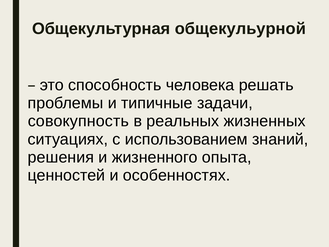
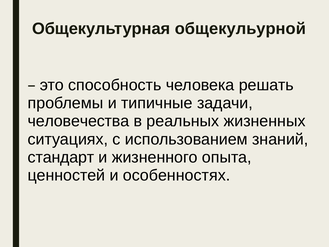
совокупность: совокупность -> человечества (78, 121)
решения: решения -> стандарт (61, 157)
